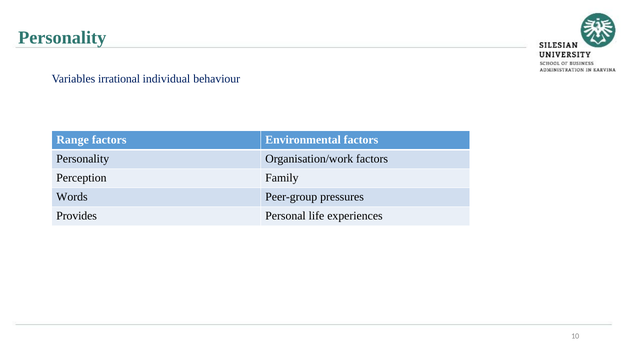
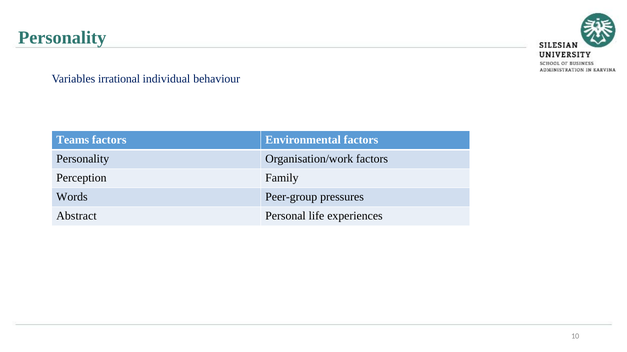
Range: Range -> Teams (73, 140)
Provides: Provides -> Abstract (77, 216)
